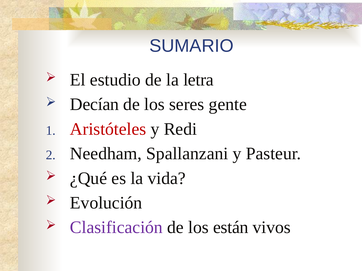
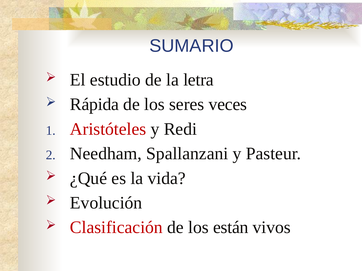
Decían: Decían -> Rápida (94, 105)
gente: gente -> veces (228, 105)
Clasificación colour: purple -> red (116, 228)
